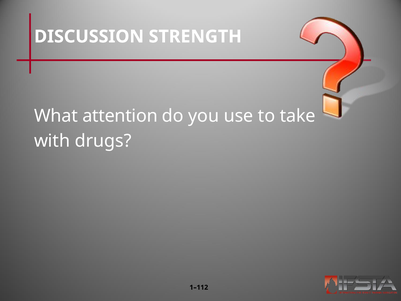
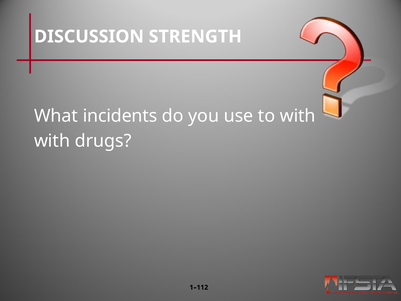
attention: attention -> incidents (120, 116)
to take: take -> with (298, 116)
